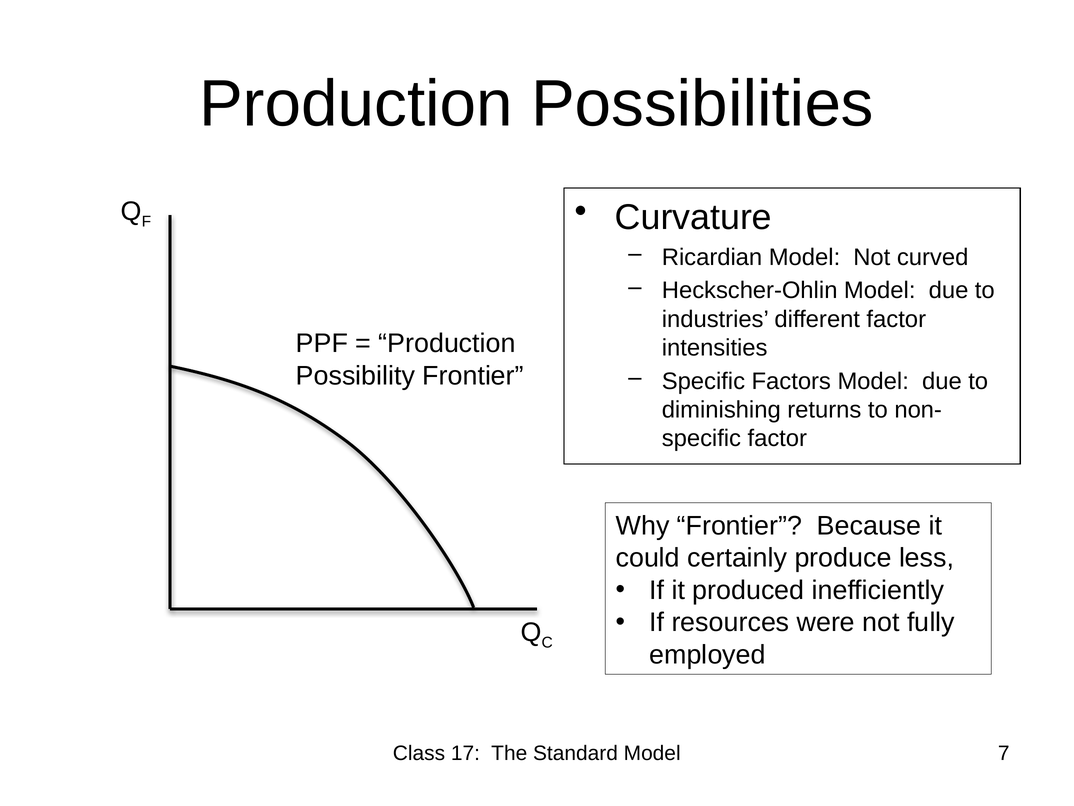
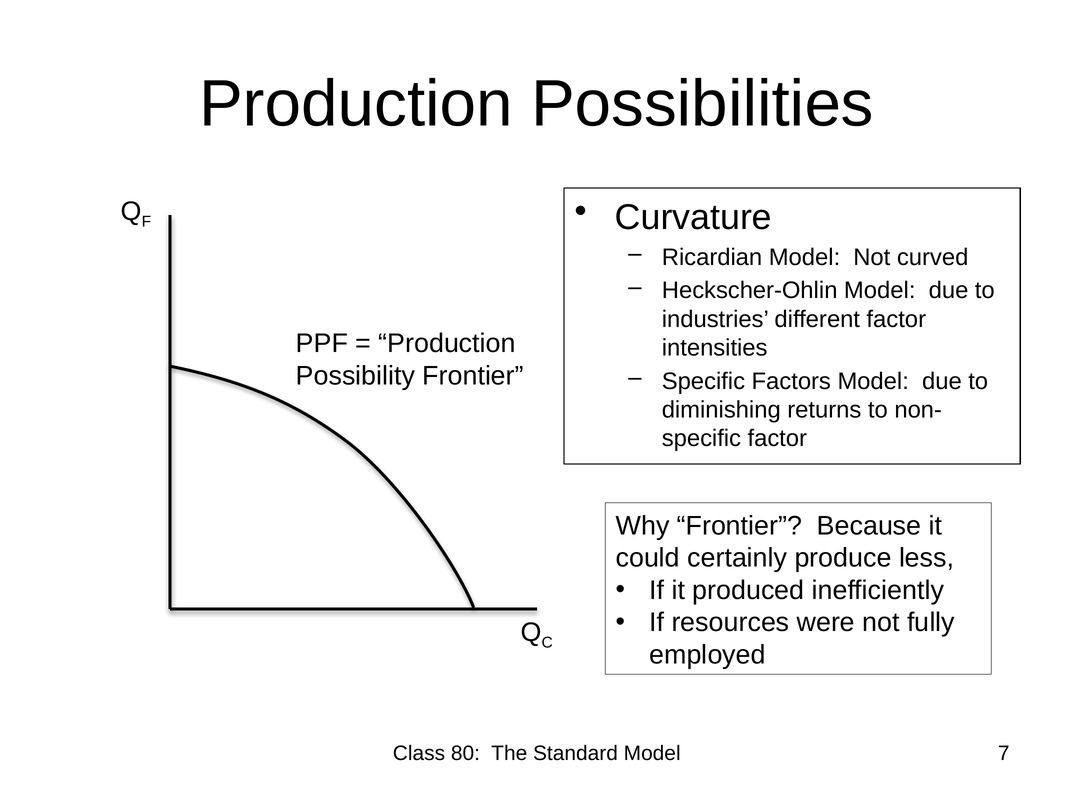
17: 17 -> 80 (465, 753)
